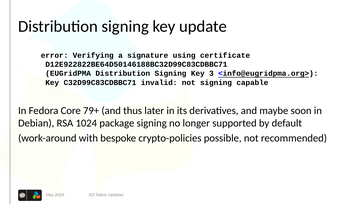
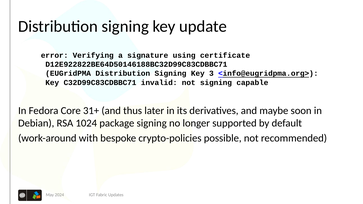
79+: 79+ -> 31+ (91, 111)
